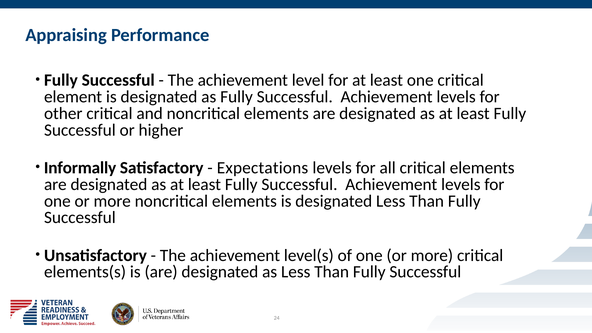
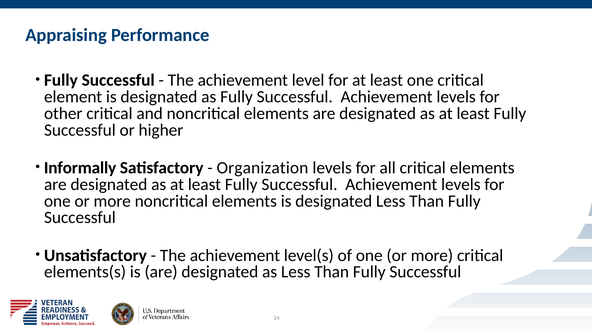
Expectations: Expectations -> Organization (262, 168)
